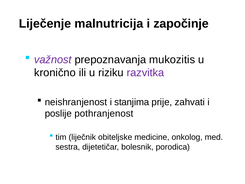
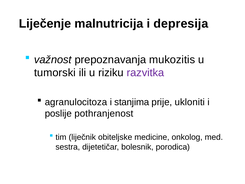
započinje: započinje -> depresija (181, 24)
važnost colour: purple -> black (53, 60)
kronično: kronično -> tumorski (55, 73)
neishranjenost: neishranjenost -> agranulocitoza (76, 102)
zahvati: zahvati -> ukloniti (190, 102)
